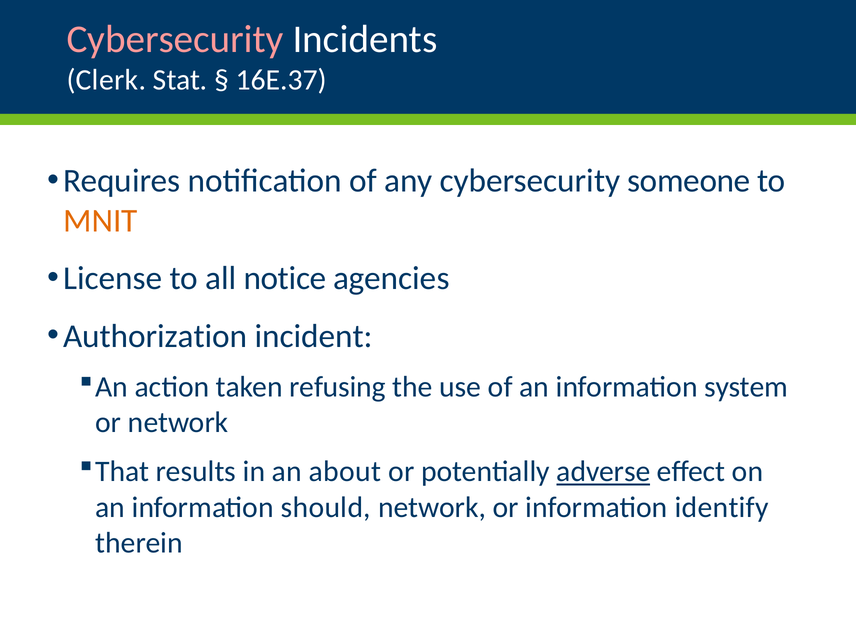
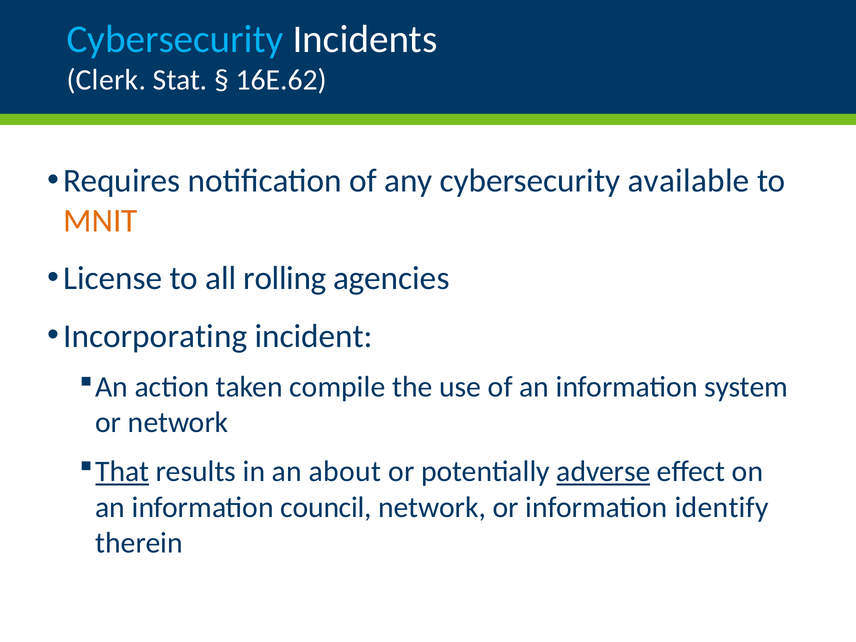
Cybersecurity colour: pink -> light blue (175, 39)
16E.37: 16E.37 -> 16E.62 (281, 80)
someone: someone -> available (689, 181)
notice: notice -> rolling (285, 278)
Authorization: Authorization -> Incorporating (155, 336)
refusing: refusing -> compile (337, 387)
That underline: none -> present (122, 472)
should: should -> council (326, 507)
